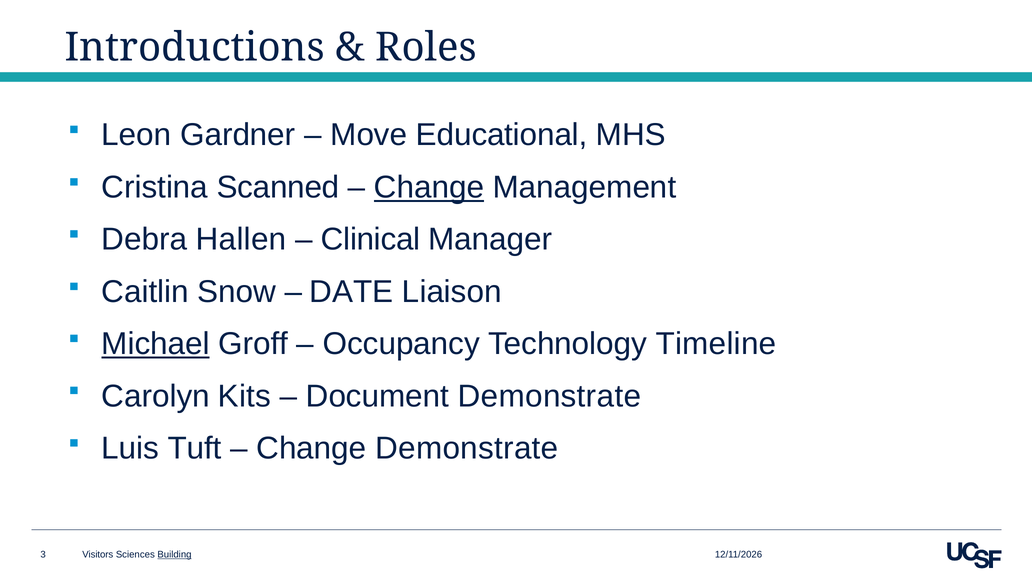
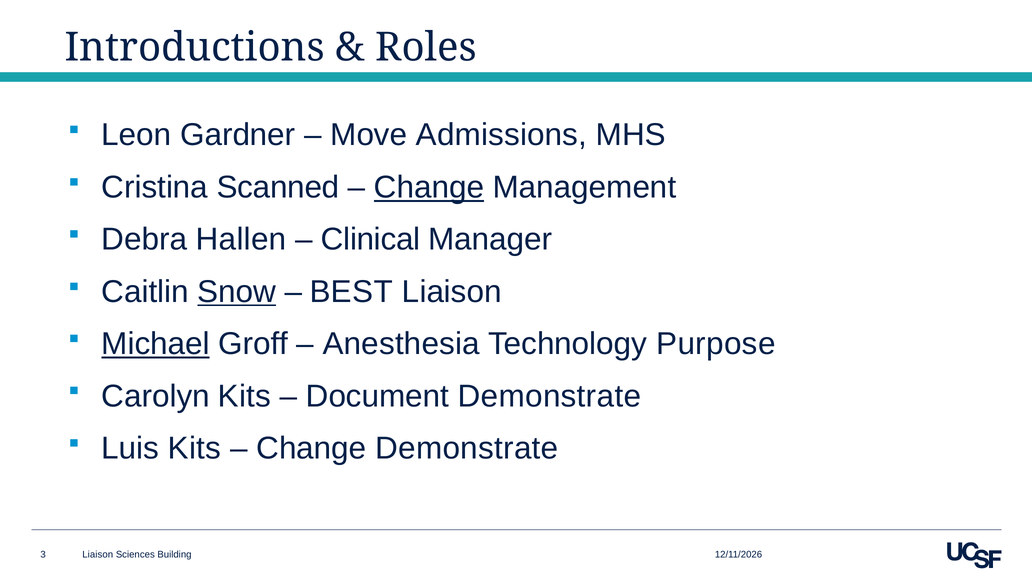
Educational: Educational -> Admissions (502, 135)
Snow underline: none -> present (237, 291)
DATE: DATE -> BEST (351, 291)
Occupancy: Occupancy -> Anesthesia (401, 344)
Timeline: Timeline -> Purpose (716, 344)
Luis Tuft: Tuft -> Kits (194, 448)
Visitors: Visitors -> Liaison (98, 554)
Building underline: present -> none (174, 554)
